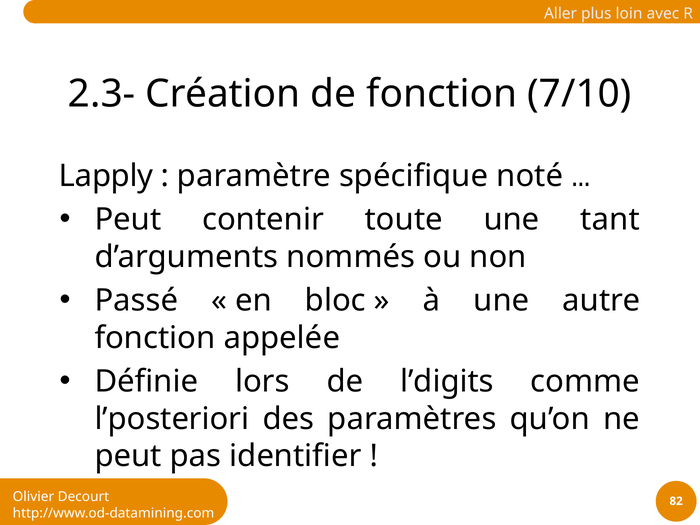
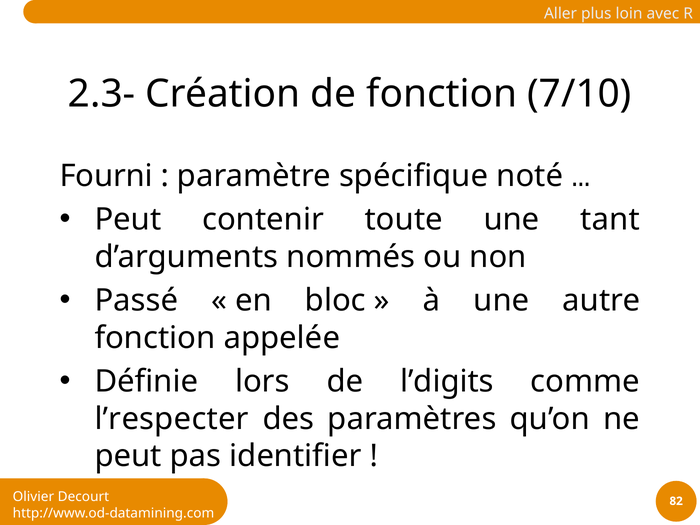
Lapply: Lapply -> Fourni (106, 176)
l’posteriori: l’posteriori -> l’respecter (172, 419)
